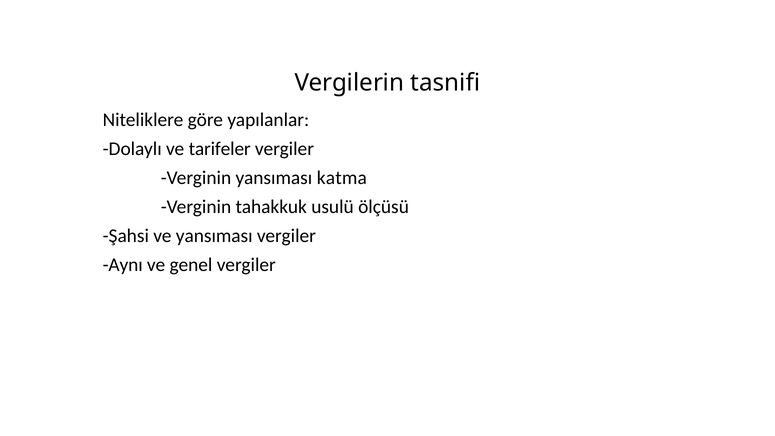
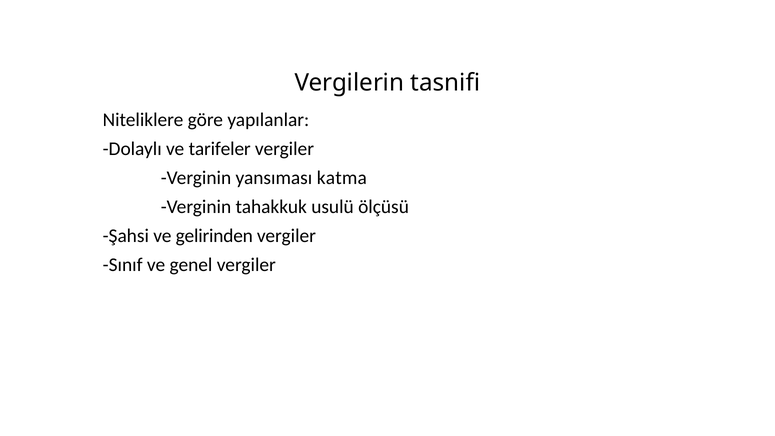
ve yansıması: yansıması -> gelirinden (214, 236)
Aynı: Aynı -> Sınıf (123, 265)
